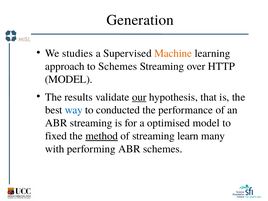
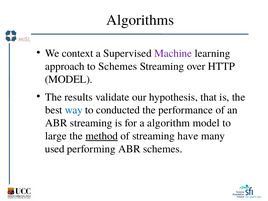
Generation: Generation -> Algorithms (140, 20)
studies: studies -> context (78, 53)
Machine colour: orange -> purple (173, 53)
our underline: present -> none (139, 97)
optimised: optimised -> algorithm (169, 123)
fixed: fixed -> large (56, 136)
learn: learn -> have (188, 136)
with: with -> used (55, 149)
